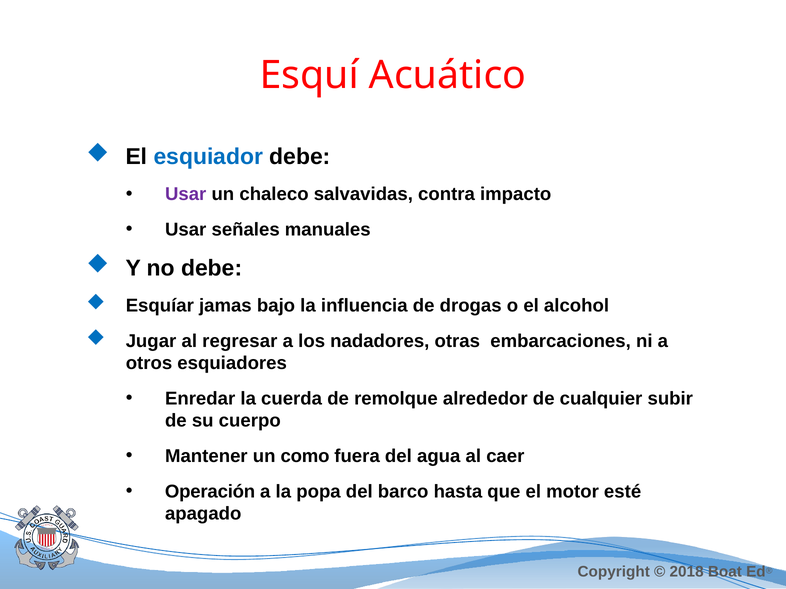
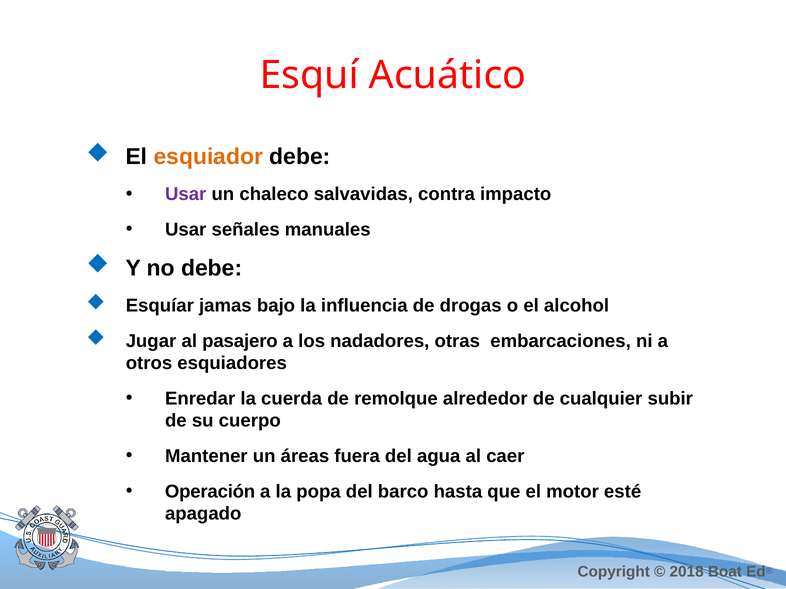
esquiador colour: blue -> orange (208, 157)
regresar: regresar -> pasajero (240, 341)
como: como -> áreas (305, 457)
